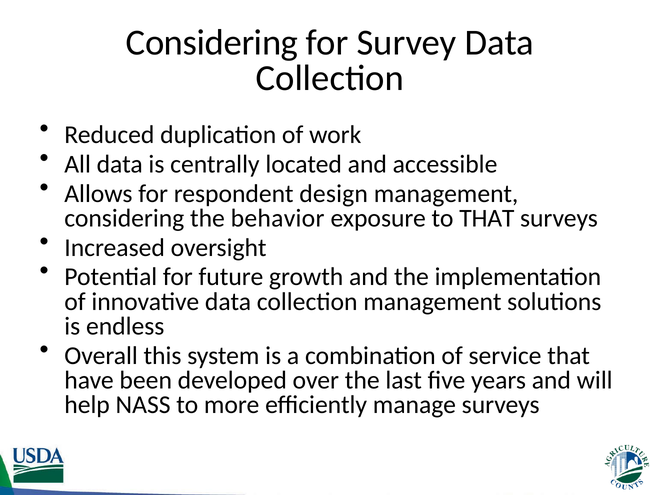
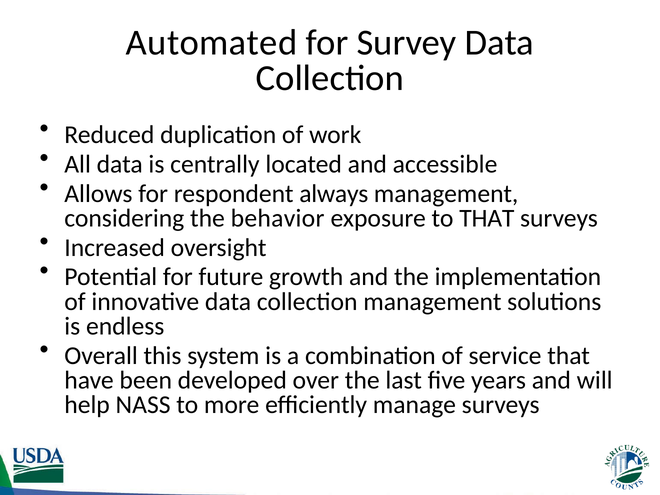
Considering: Considering -> Automated (212, 43)
design: design -> always (334, 194)
